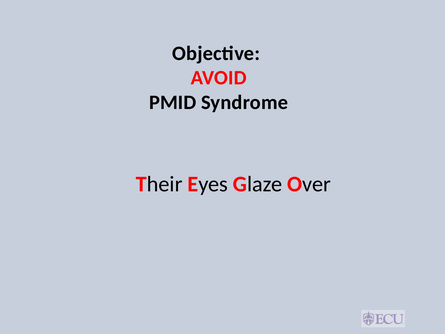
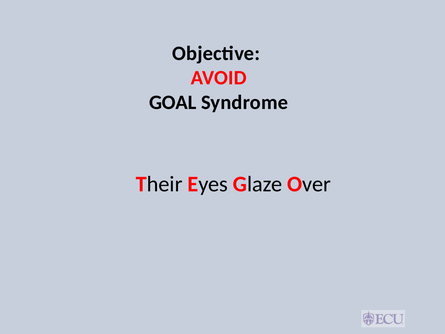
PMID: PMID -> GOAL (173, 102)
